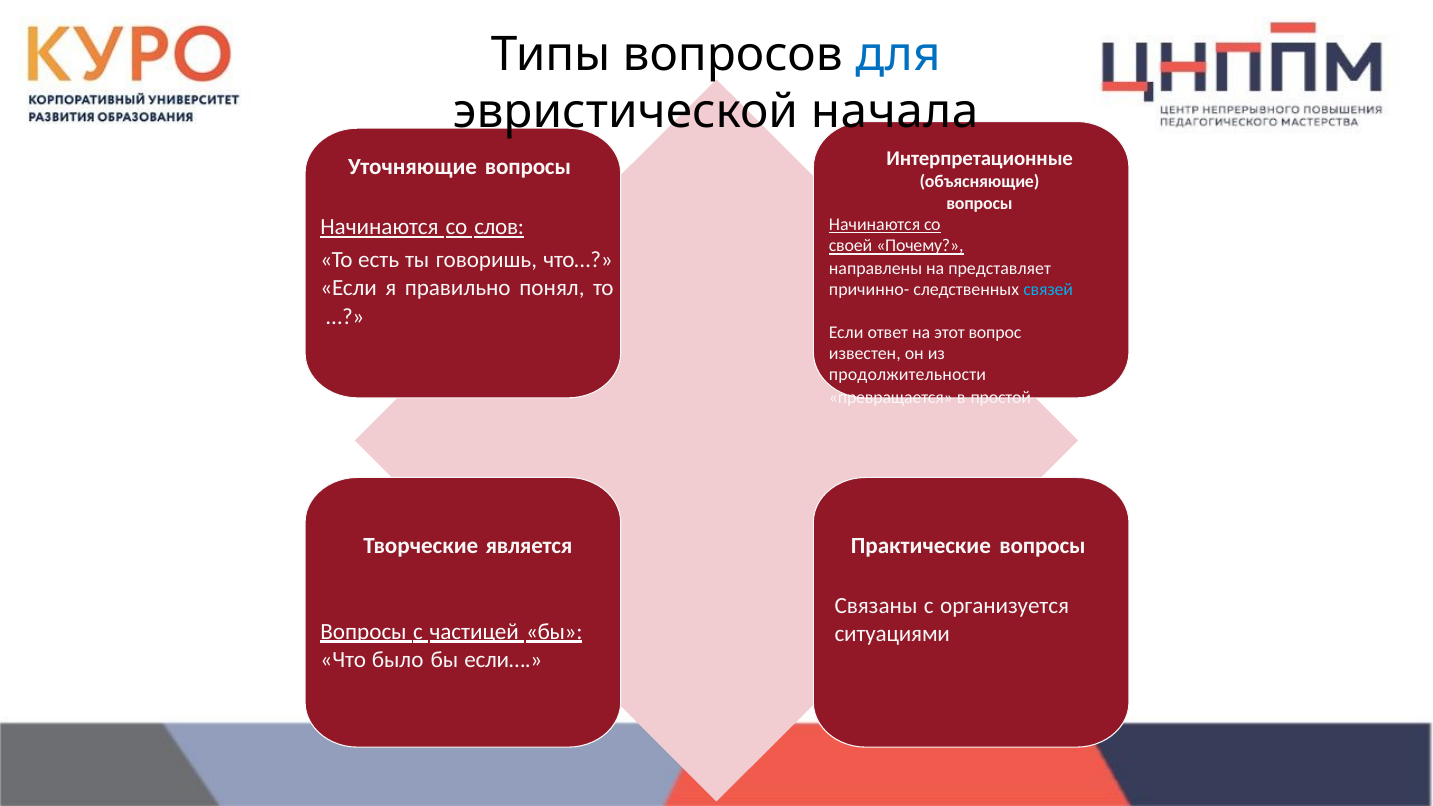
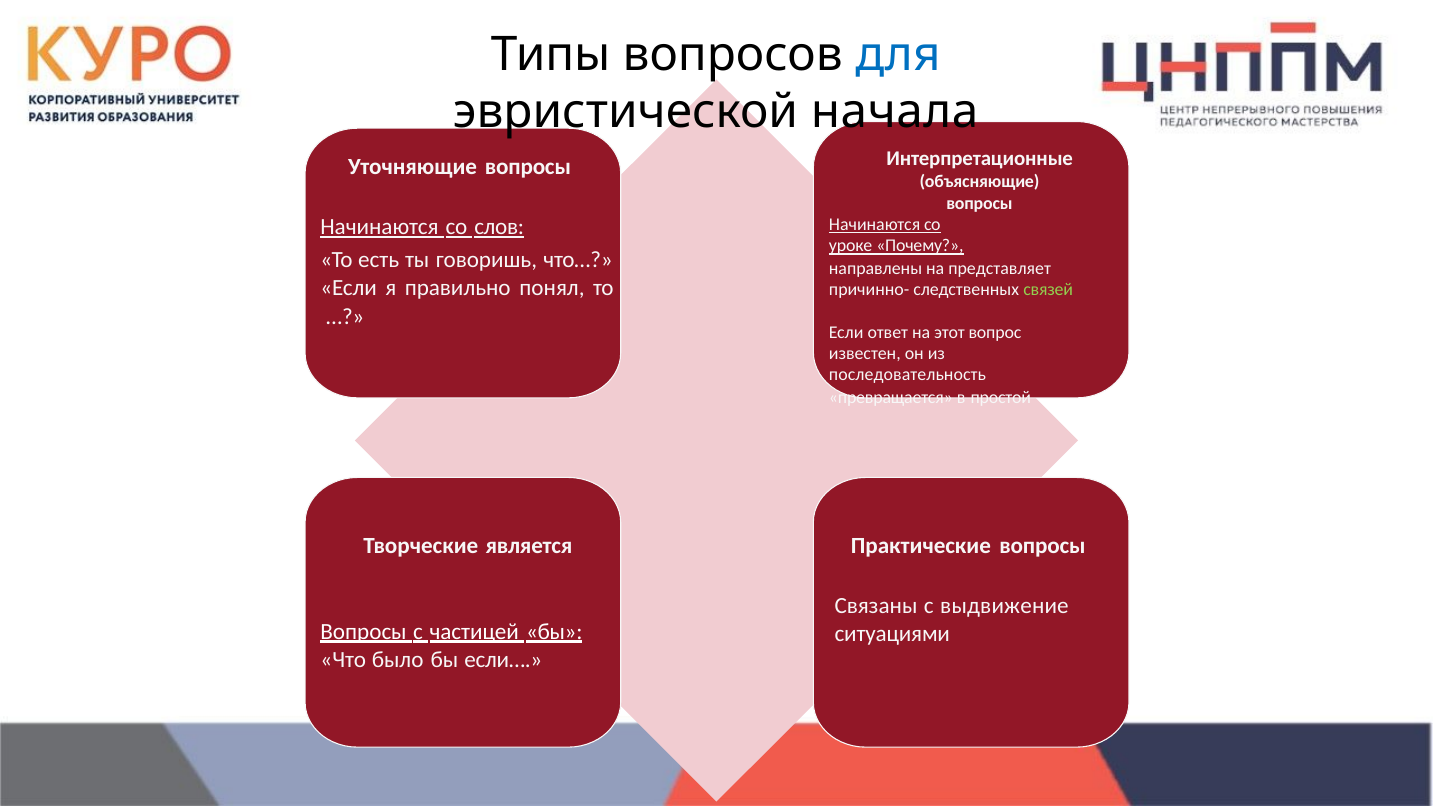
своей: своей -> уроке (851, 246)
связей colour: light blue -> light green (1048, 290)
продолжительности: продолжительности -> последовательность (908, 375)
организуется: организуется -> выдвижение (1004, 606)
